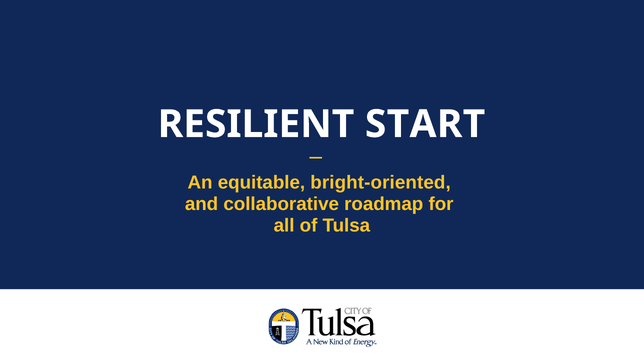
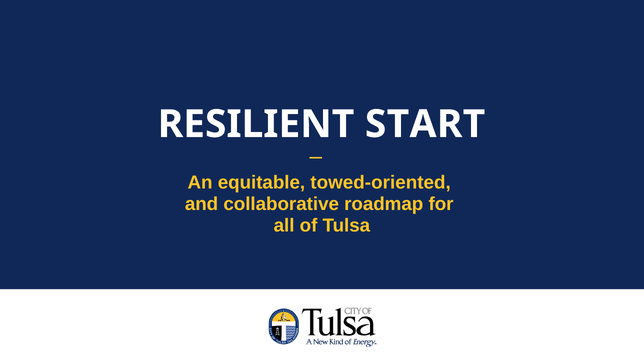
bright-oriented: bright-oriented -> towed-oriented (381, 183)
